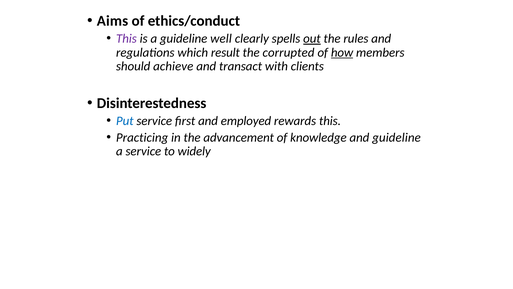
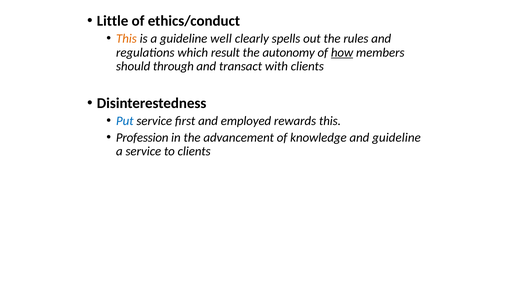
Aims: Aims -> Little (113, 21)
This colour: purple -> orange (126, 39)
out underline: present -> none (312, 39)
corrupted: corrupted -> autonomy (289, 52)
achieve: achieve -> through (173, 66)
Practicing: Practicing -> Profession (142, 137)
to widely: widely -> clients (194, 151)
